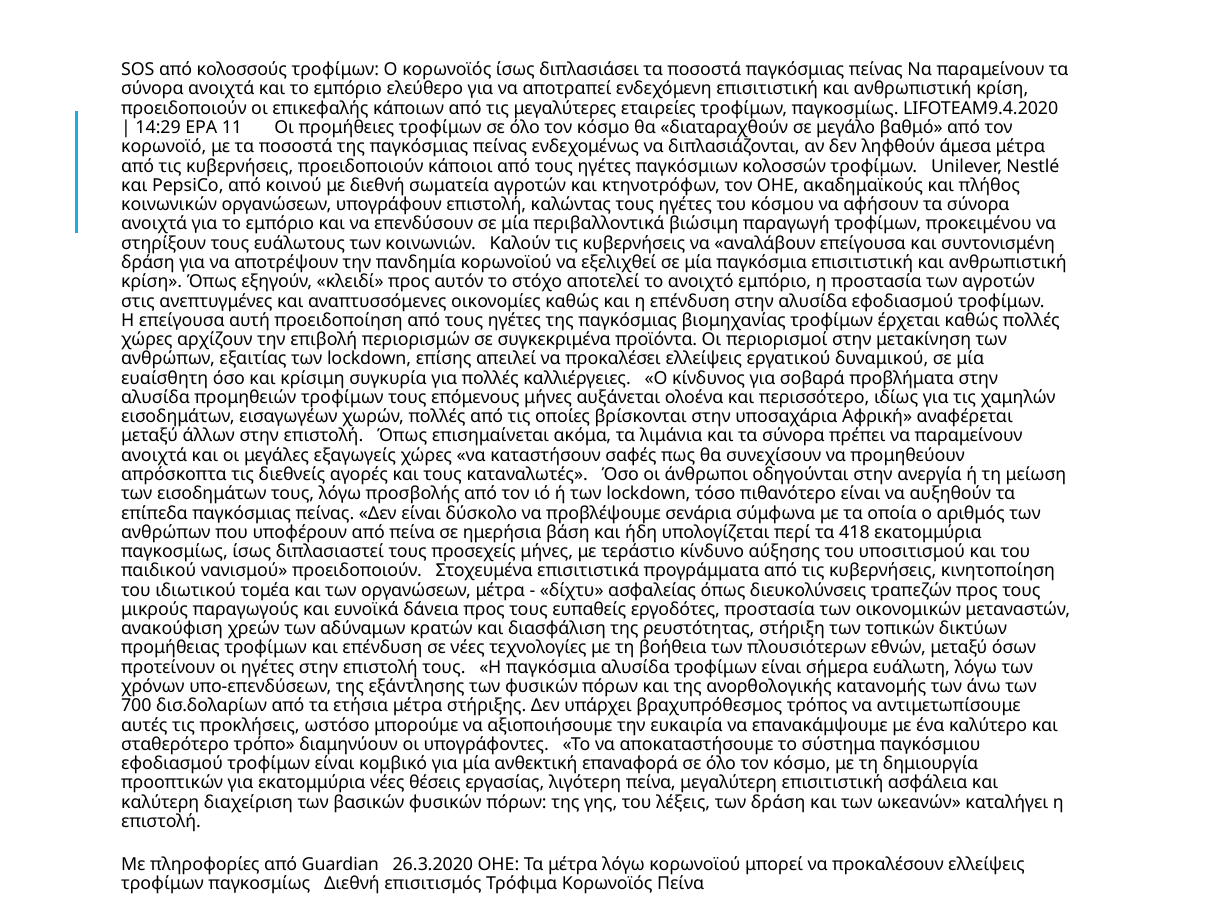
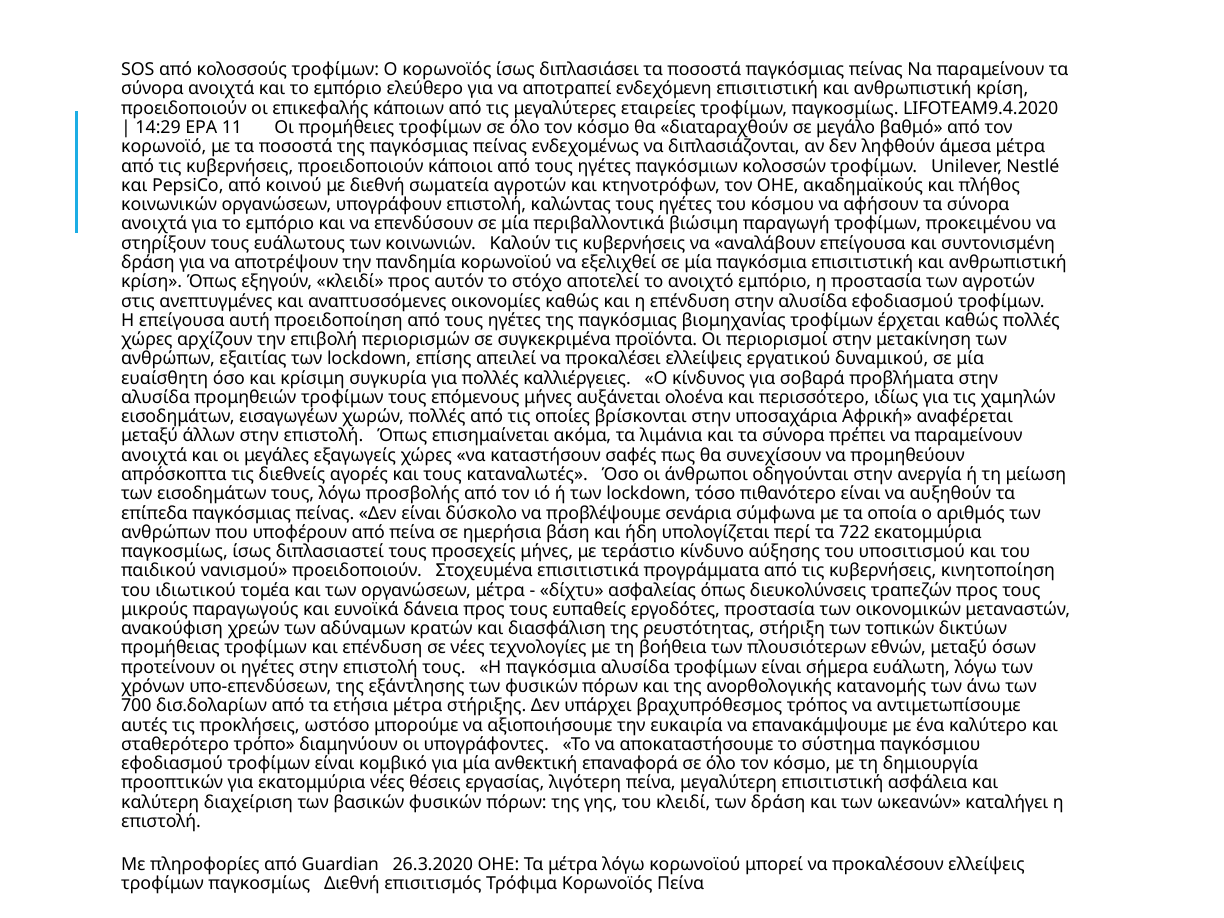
418: 418 -> 722 (854, 532)
του λέξεις: λέξεις -> κλειδί (683, 802)
